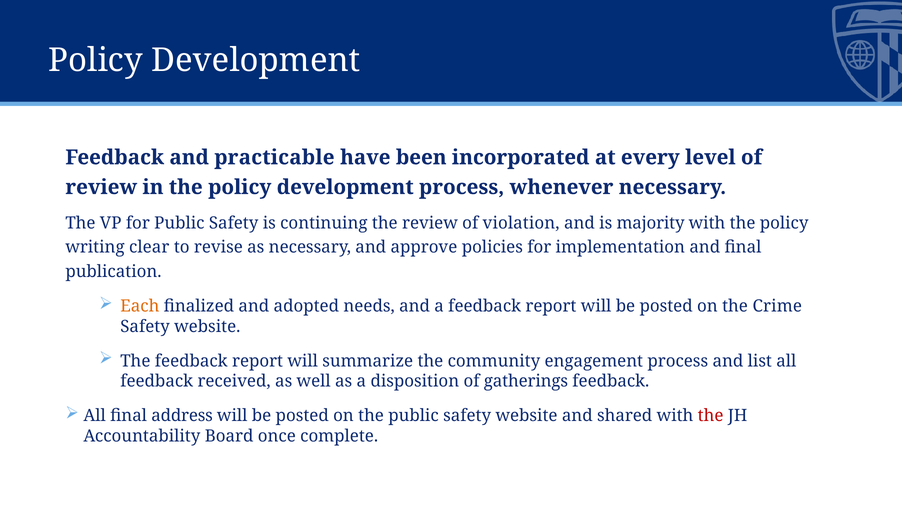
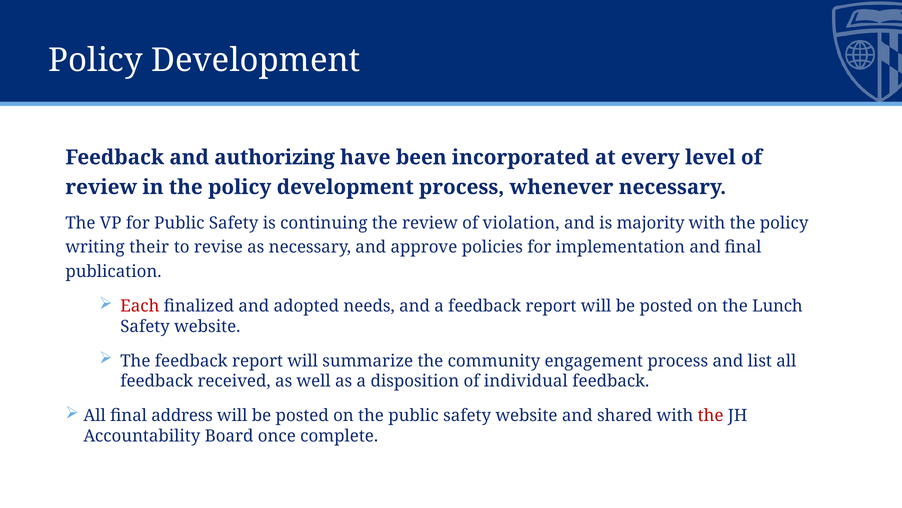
practicable: practicable -> authorizing (275, 157)
clear: clear -> their (149, 247)
Each colour: orange -> red (140, 306)
Crime: Crime -> Lunch (777, 306)
gatherings: gatherings -> individual (526, 381)
